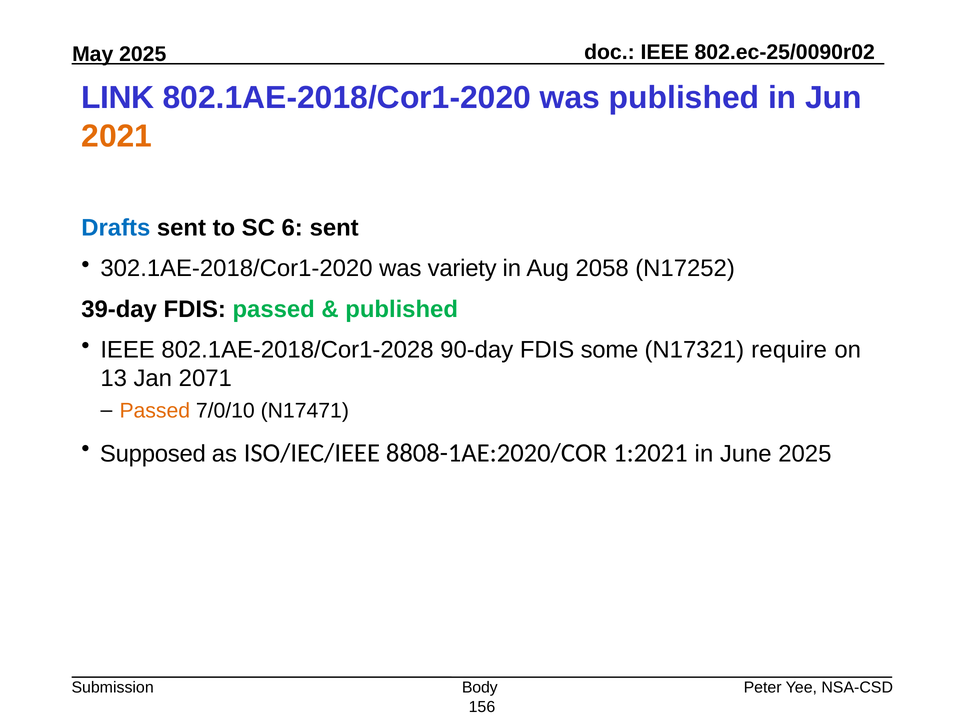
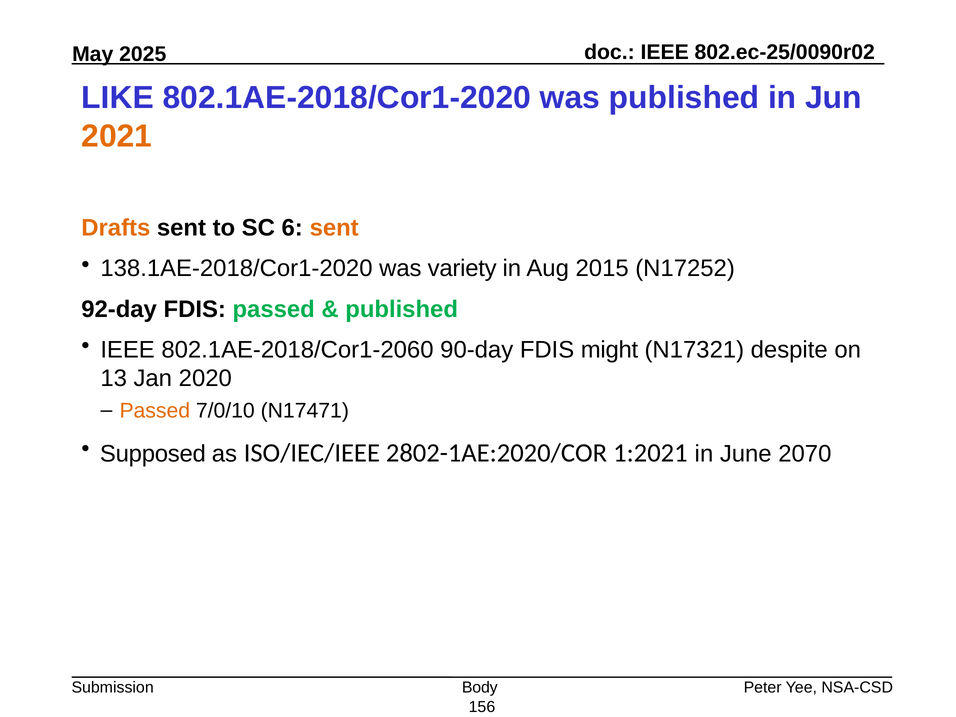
LINK: LINK -> LIKE (118, 98)
Drafts colour: blue -> orange (116, 228)
sent colour: black -> orange (334, 228)
302.1AE-2018/Cor1-2020: 302.1AE-2018/Cor1-2020 -> 138.1AE-2018/Cor1-2020 (236, 269)
2058: 2058 -> 2015 (602, 269)
39-day: 39-day -> 92-day (119, 309)
802.1AE-2018/Cor1-2028: 802.1AE-2018/Cor1-2028 -> 802.1AE-2018/Cor1-2060 (297, 350)
some: some -> might (609, 350)
require: require -> despite (789, 350)
2071: 2071 -> 2020 (205, 379)
8808-1AE:2020/COR: 8808-1AE:2020/COR -> 2802-1AE:2020/COR (497, 453)
June 2025: 2025 -> 2070 (805, 454)
